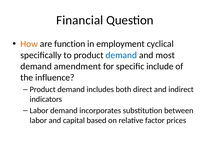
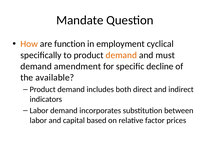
Financial: Financial -> Mandate (80, 20)
demand colour: blue -> orange (121, 55)
most: most -> must (165, 55)
include: include -> decline (160, 66)
influence: influence -> available (55, 78)
